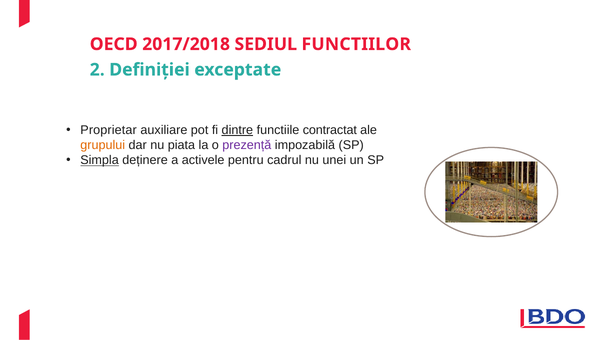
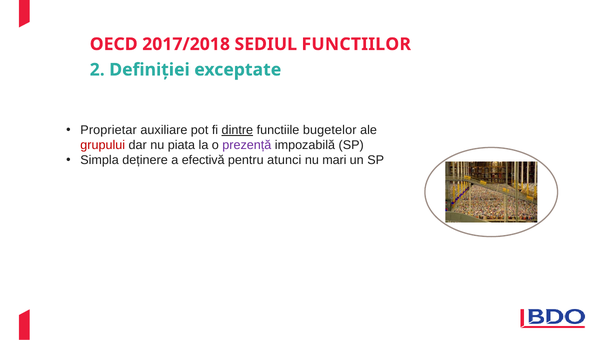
contractat: contractat -> bugetelor (330, 130)
grupului colour: orange -> red (103, 145)
Simpla underline: present -> none (100, 160)
activele: activele -> efectivă (203, 160)
cadrul: cadrul -> atunci (284, 160)
unei: unei -> mari (334, 160)
